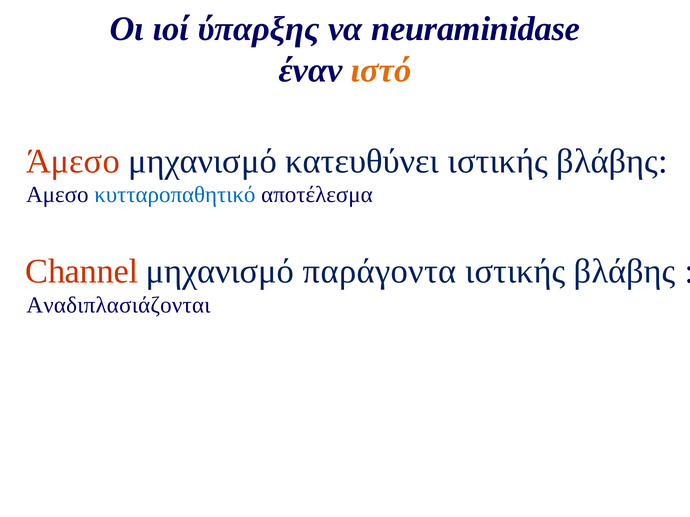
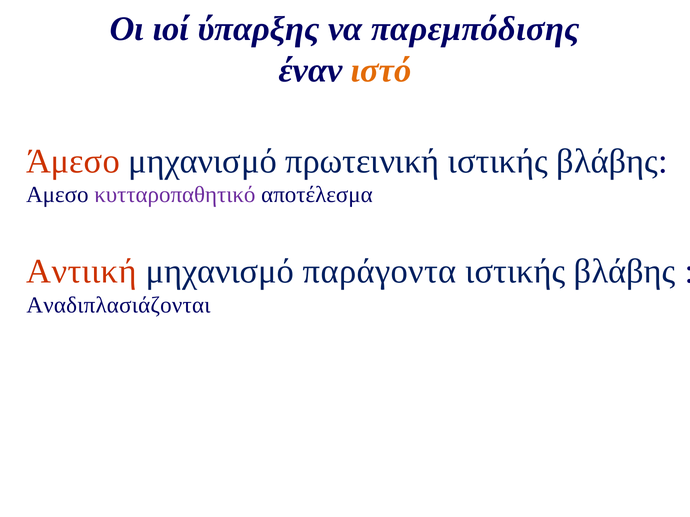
neuraminidase: neuraminidase -> παρεμπόδισης (475, 29)
κατευθύνει: κατευθύνει -> πρωτεινική (362, 161)
κυτταροπαθητικό colour: blue -> purple (175, 195)
Channel: Channel -> Αντιική (82, 272)
